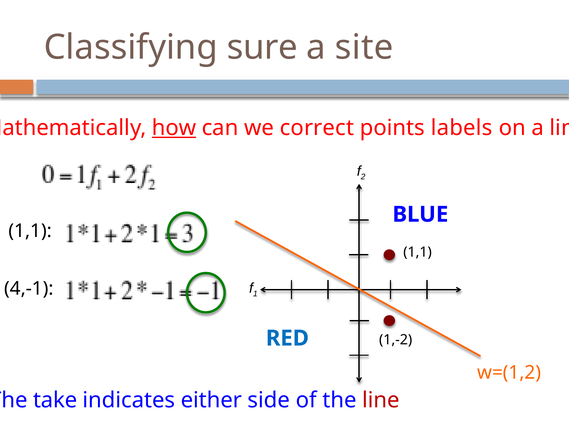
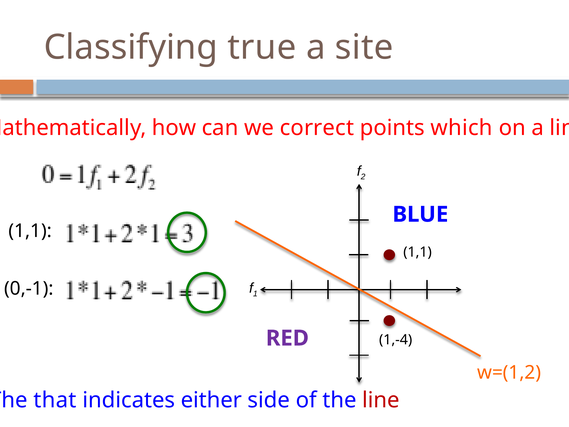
sure: sure -> true (262, 47)
how underline: present -> none (174, 128)
labels: labels -> which (462, 128)
4,-1: 4,-1 -> 0,-1 (29, 288)
RED colour: blue -> purple (287, 338)
1,-2: 1,-2 -> 1,-4 (396, 340)
take: take -> that (55, 400)
